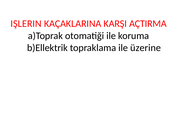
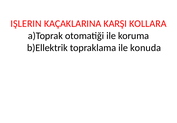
AÇTIRMA: AÇTIRMA -> KOLLARA (148, 24)
üzerine: üzerine -> konuda (146, 48)
